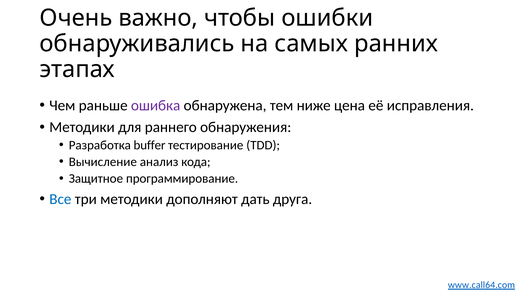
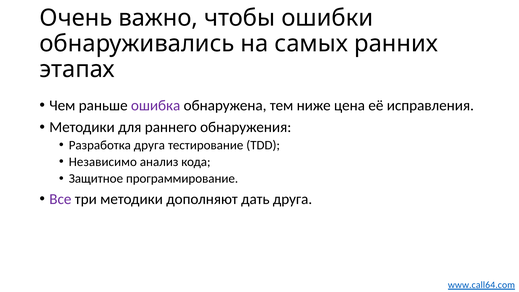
Разработка buffer: buffer -> друга (149, 145)
Вычисление: Вычисление -> Независимо (103, 162)
Все colour: blue -> purple (60, 199)
